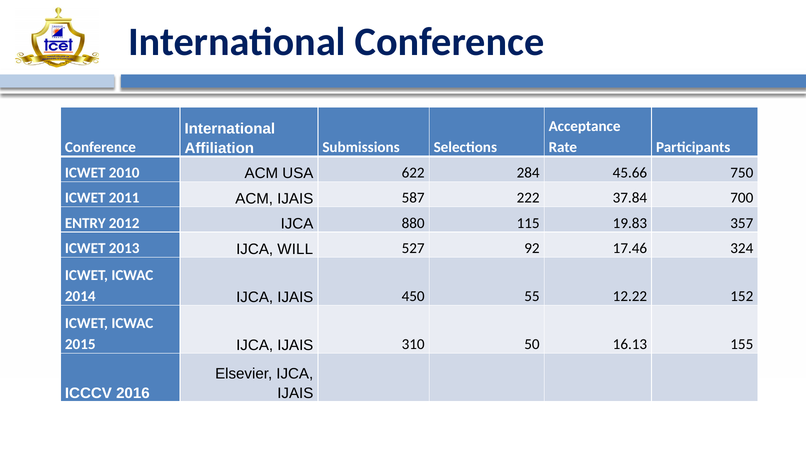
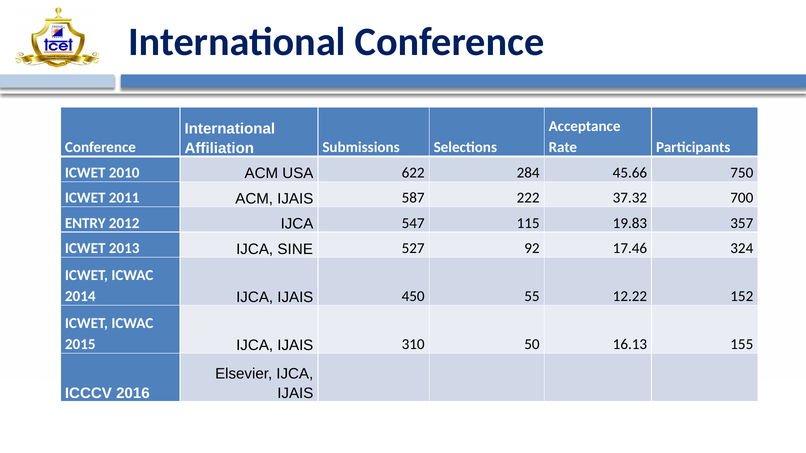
37.84: 37.84 -> 37.32 (630, 198)
880: 880 -> 547 (413, 223)
WILL: WILL -> SINE (295, 249)
